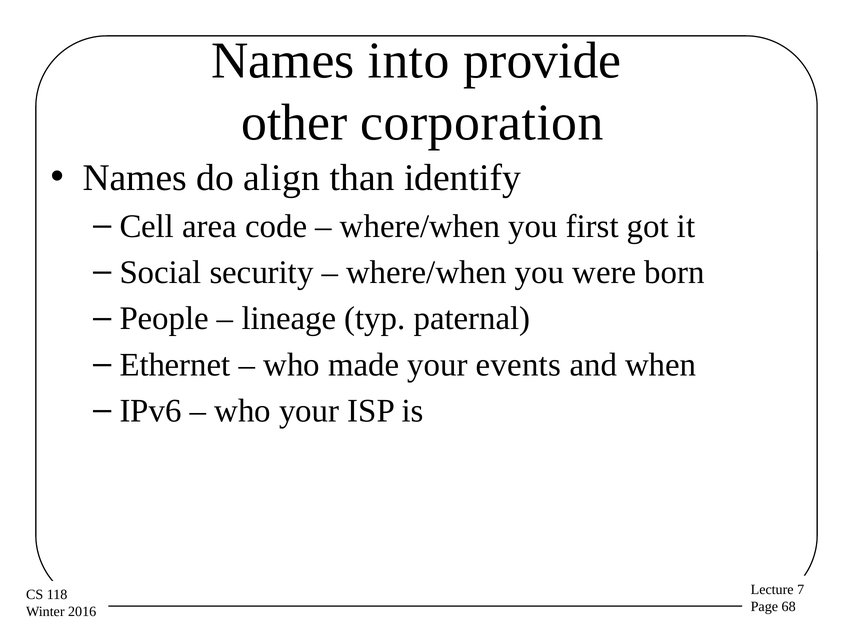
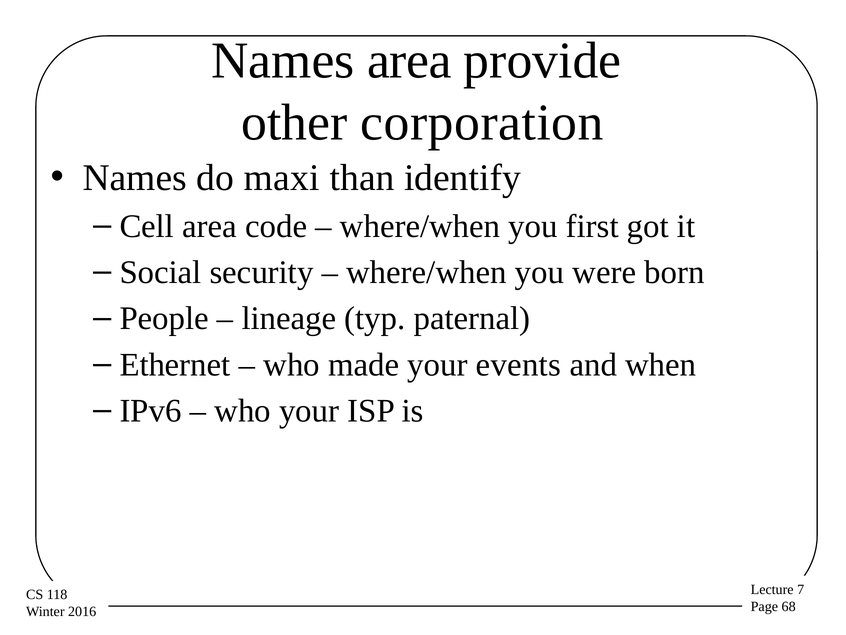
Names into: into -> area (409, 61)
align: align -> maxi (282, 177)
